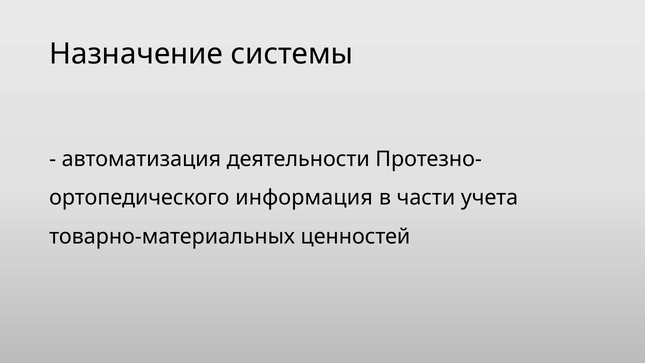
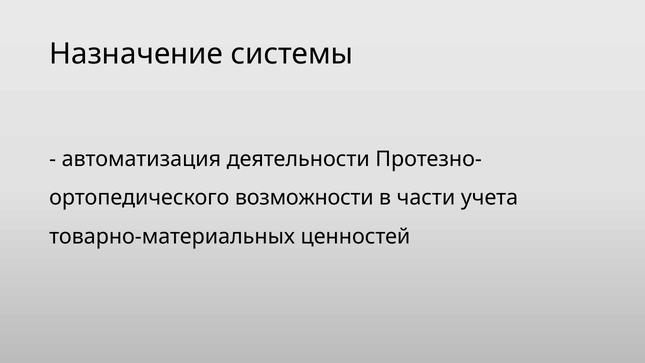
информация: информация -> возможности (304, 198)
